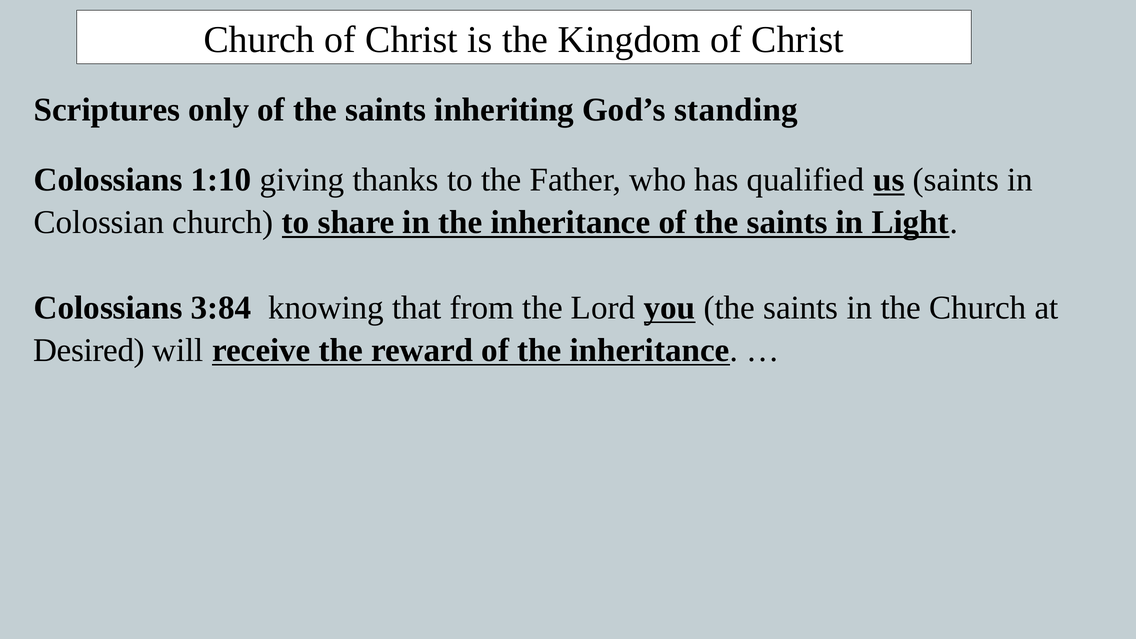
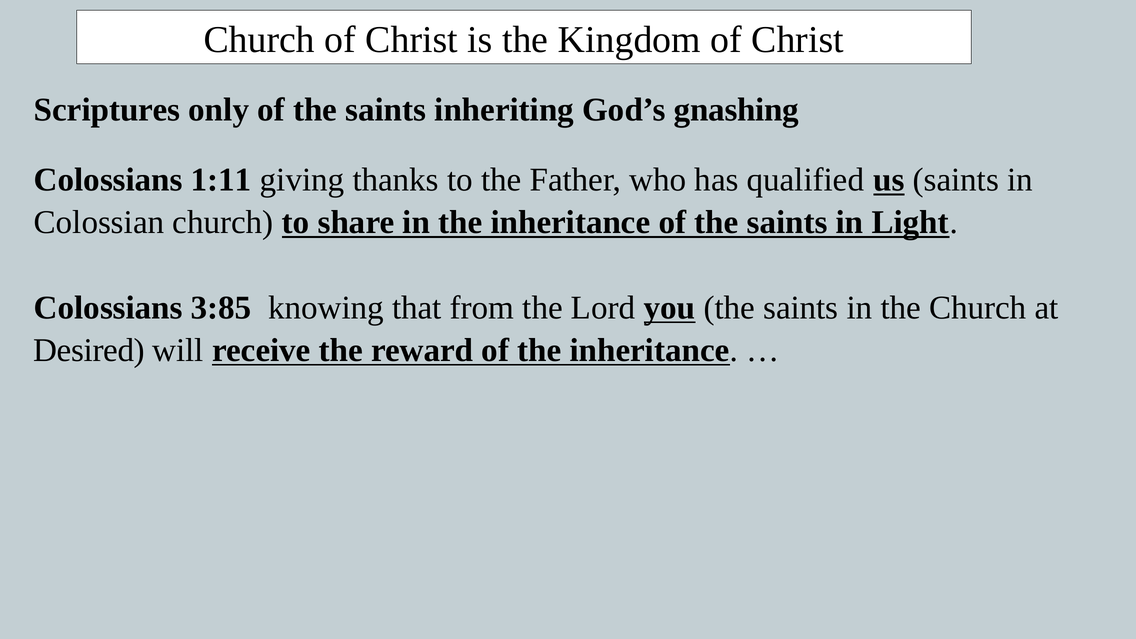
standing: standing -> gnashing (736, 110)
1:10: 1:10 -> 1:11 (221, 180)
3:84: 3:84 -> 3:85 (221, 308)
